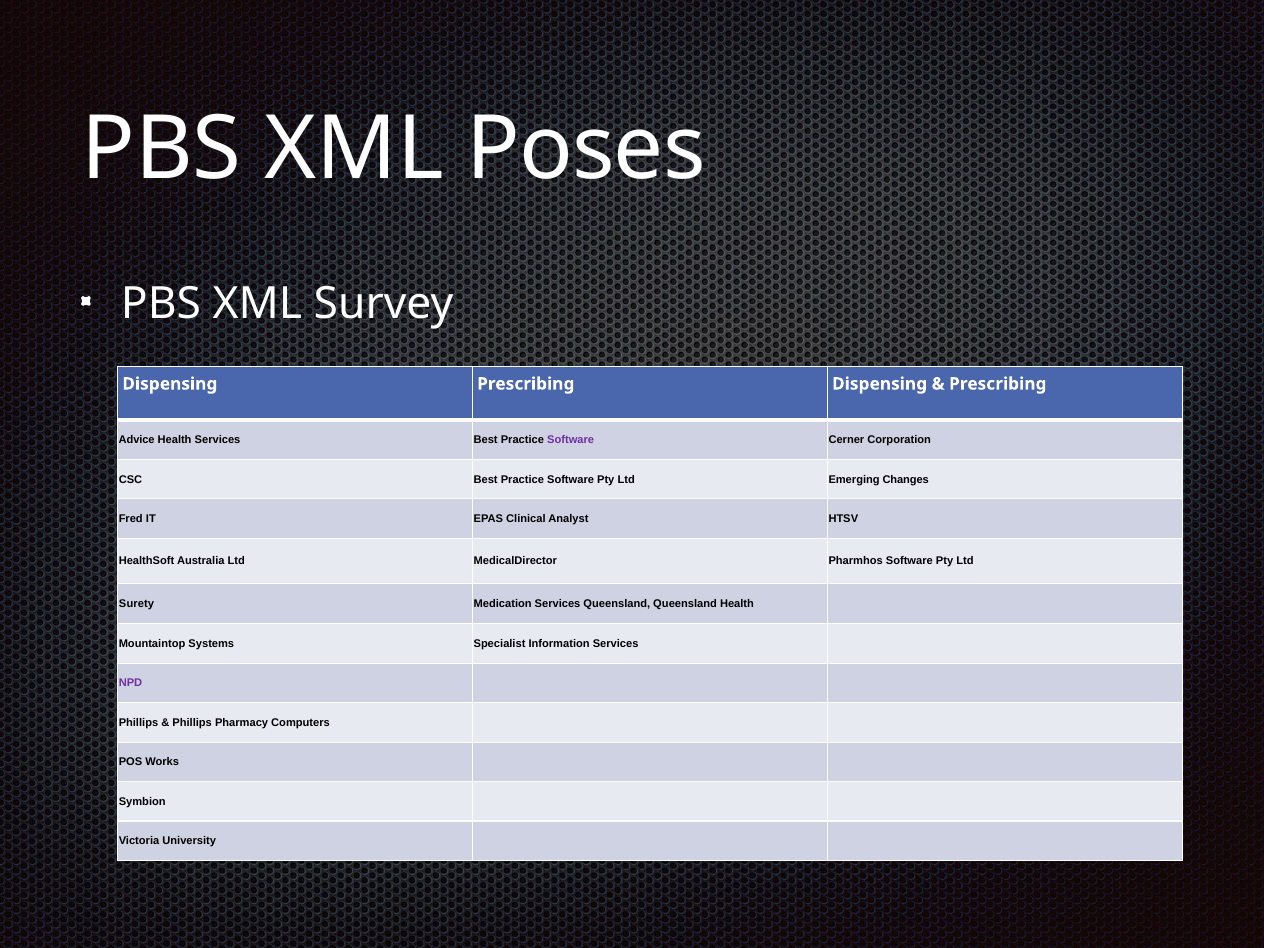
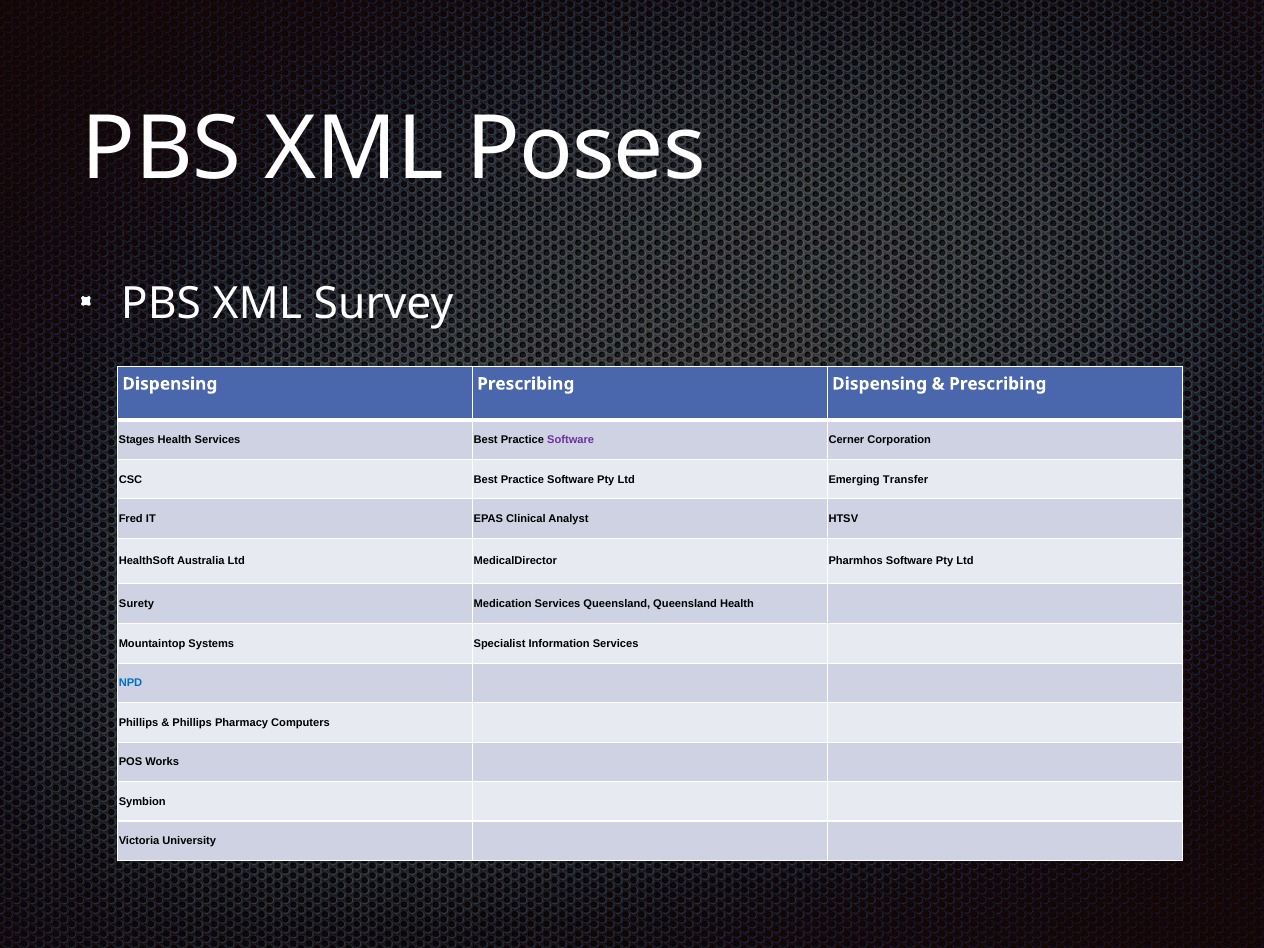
Advice: Advice -> Stages (137, 440)
Changes: Changes -> Transfer (906, 479)
NPD colour: purple -> blue (131, 683)
